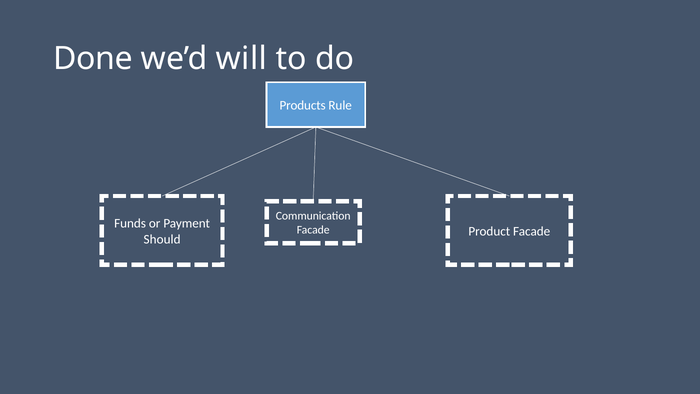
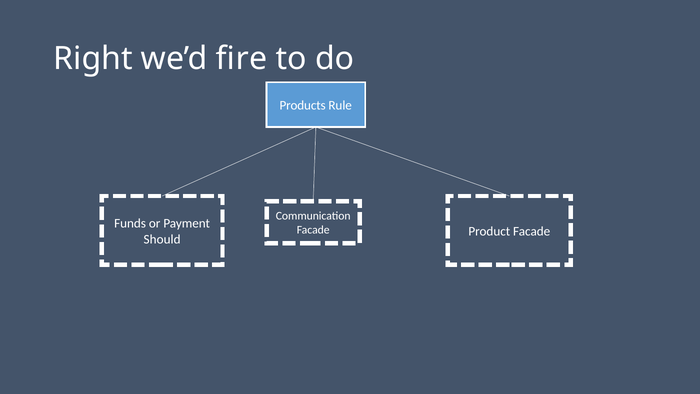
Done: Done -> Right (93, 59)
will: will -> fire (241, 59)
